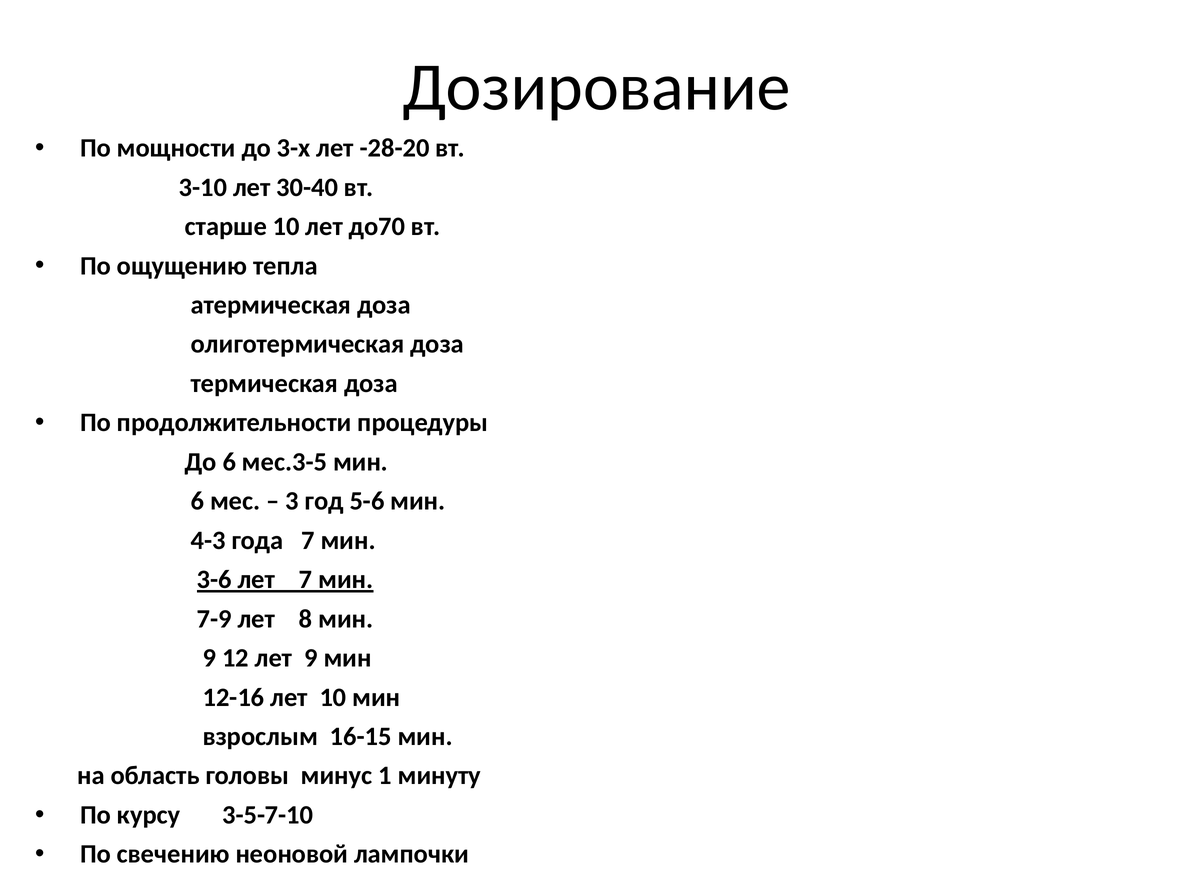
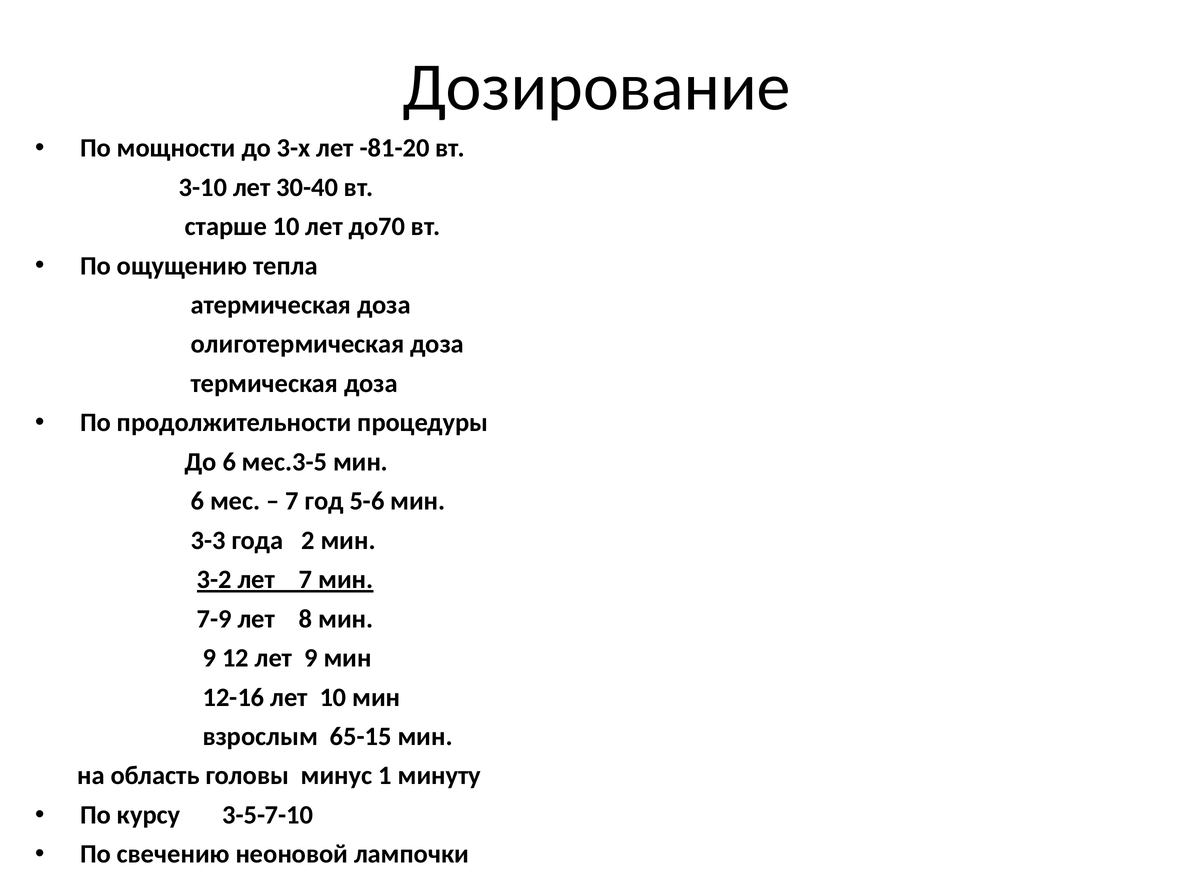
-28-20: -28-20 -> -81-20 (395, 148)
3: 3 -> 7 (292, 501)
4-3: 4-3 -> 3-3 (208, 541)
года 7: 7 -> 2 (308, 541)
3-6: 3-6 -> 3-2 (214, 580)
16-15: 16-15 -> 65-15 (361, 737)
